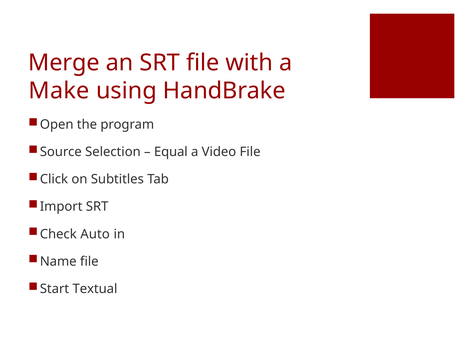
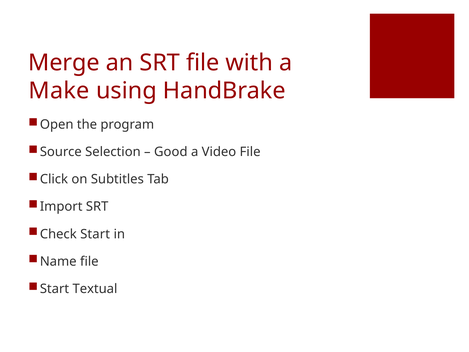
Equal: Equal -> Good (171, 152)
Check Auto: Auto -> Start (95, 234)
